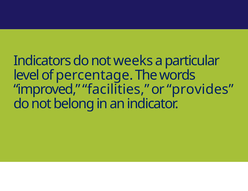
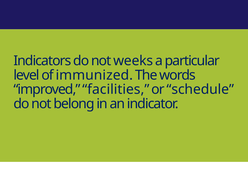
percentage: percentage -> immunized (94, 75)
provides: provides -> schedule (200, 90)
